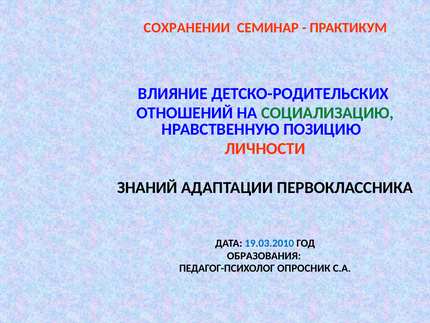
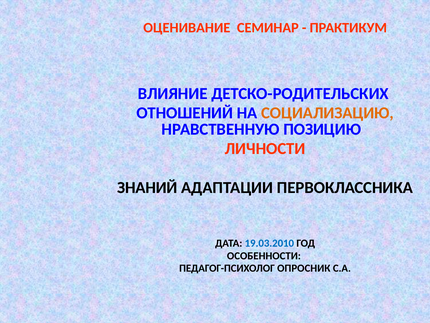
СОХРАНЕНИИ: СОХРАНЕНИИ -> ОЦЕНИВАНИЕ (187, 28)
СОЦИАЛИЗАЦИЮ colour: green -> orange (327, 113)
ОБРАЗОВАНИЯ: ОБРАЗОВАНИЯ -> ОСОБЕННОСТИ (264, 255)
